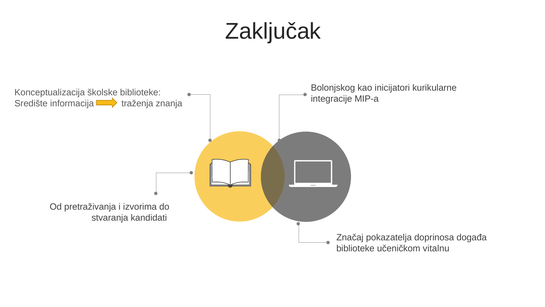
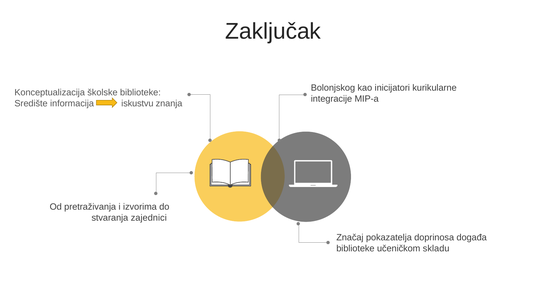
traženja: traženja -> iskustvu (137, 103)
kandidati: kandidati -> zajednici (149, 217)
vitalnu: vitalnu -> skladu (436, 248)
